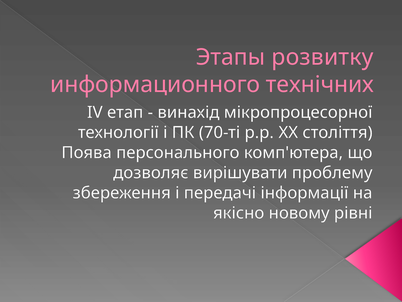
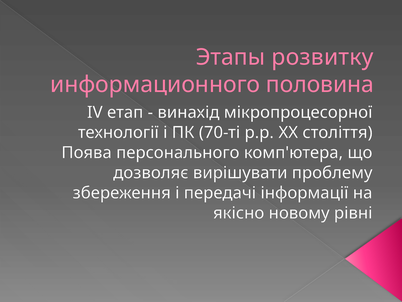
технічних: технічних -> половина (320, 85)
